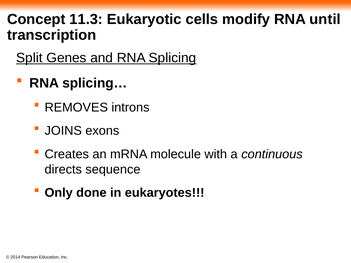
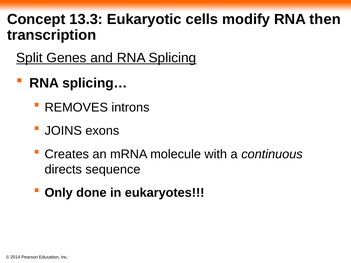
11.3: 11.3 -> 13.3 (86, 19)
until: until -> then (325, 19)
